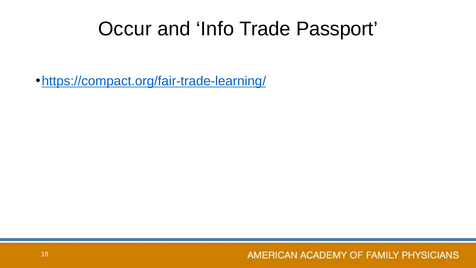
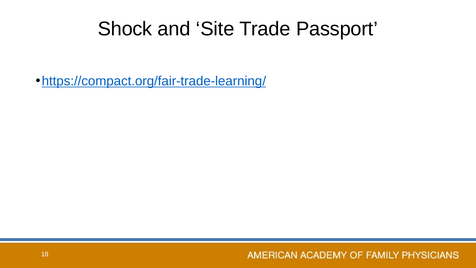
Occur: Occur -> Shock (125, 29)
Info: Info -> Site (215, 29)
